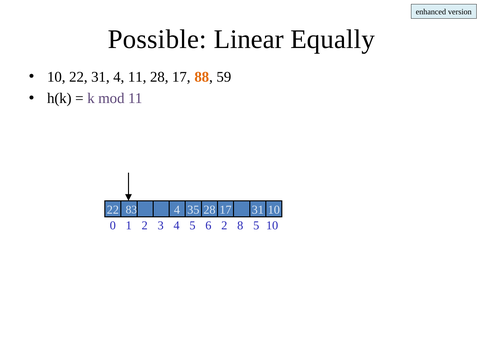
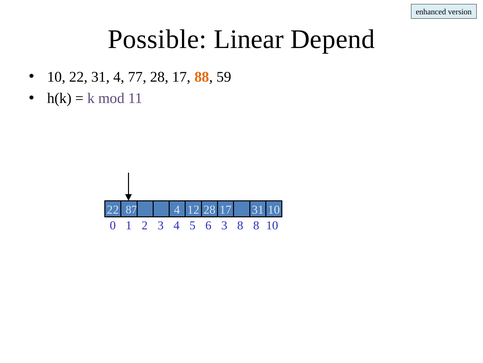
Equally: Equally -> Depend (333, 39)
4 11: 11 -> 77 (137, 77)
83: 83 -> 87 (131, 209)
35: 35 -> 12 (193, 209)
6 2: 2 -> 3 (224, 225)
8 5: 5 -> 8 (256, 225)
